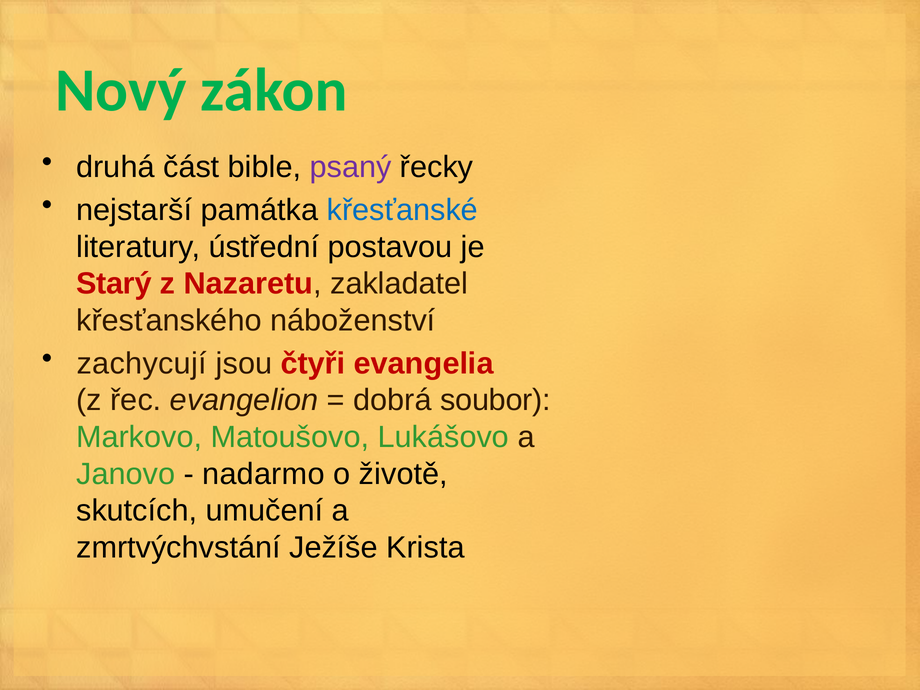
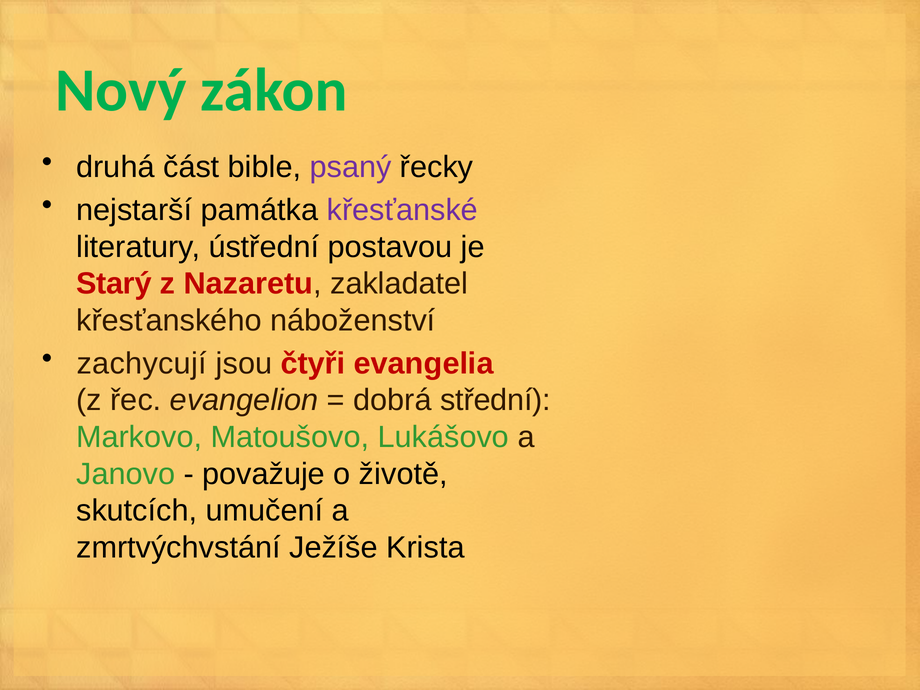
křesťanské colour: blue -> purple (402, 210)
soubor: soubor -> střední (496, 400)
nadarmo: nadarmo -> považuje (264, 474)
